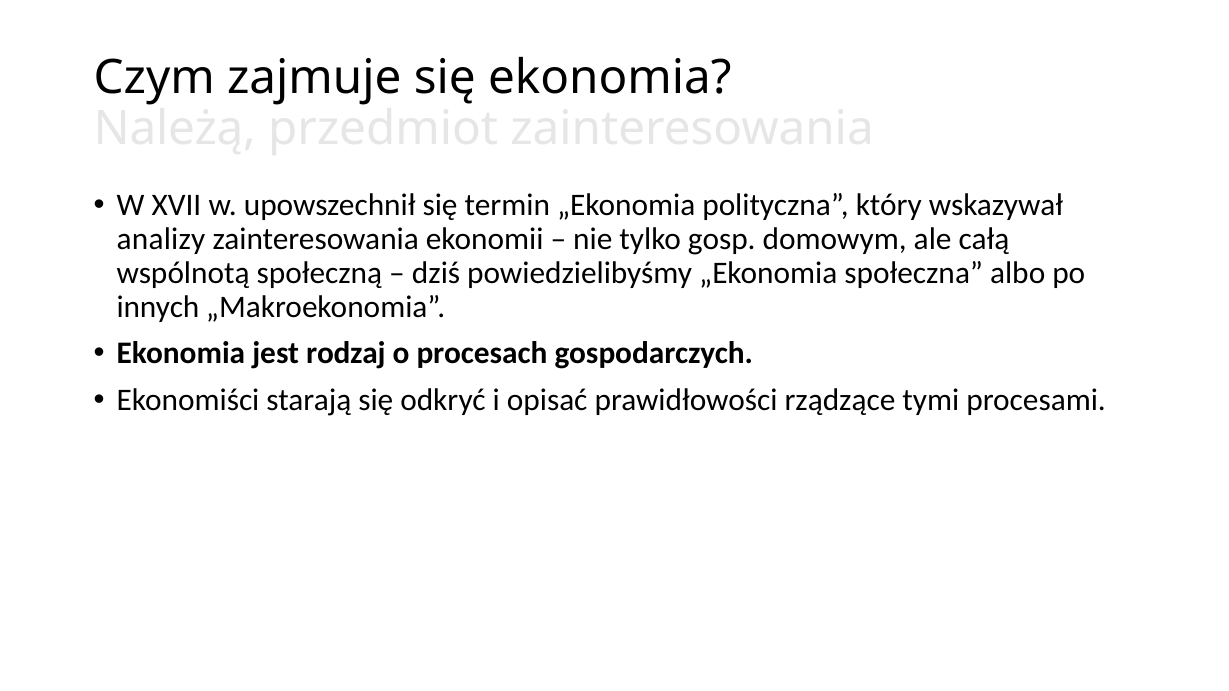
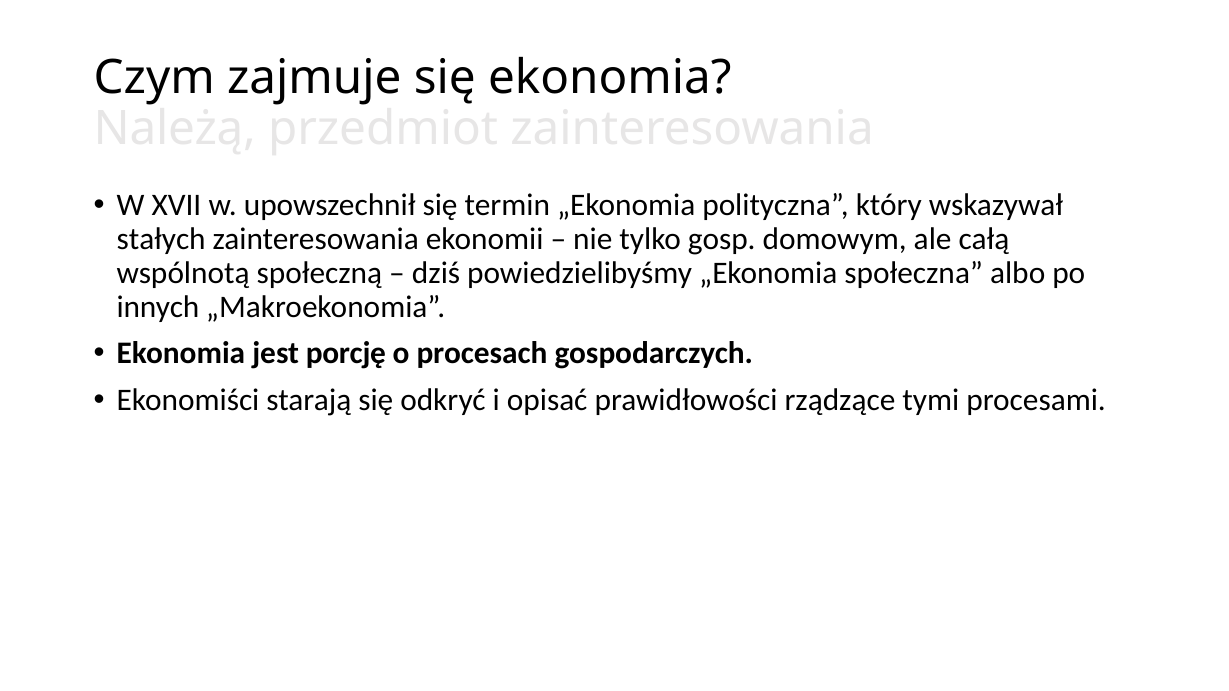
analizy: analizy -> stałych (161, 239)
rodzaj: rodzaj -> porcję (346, 354)
